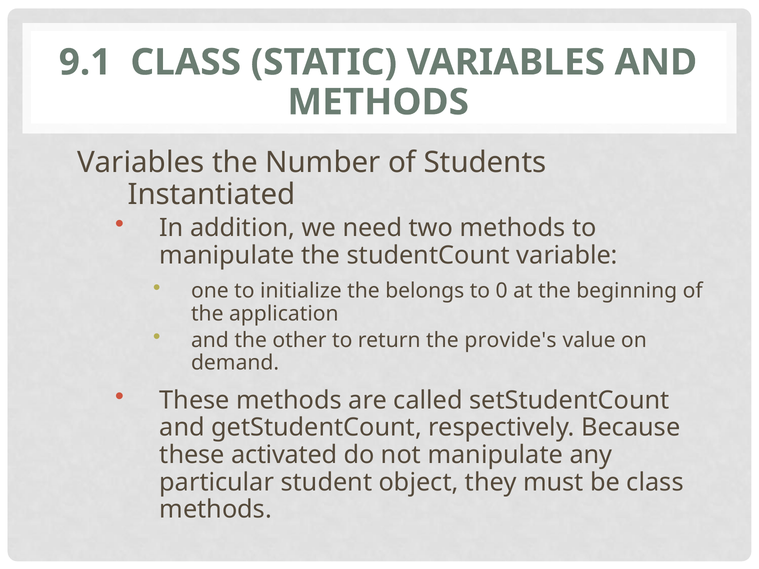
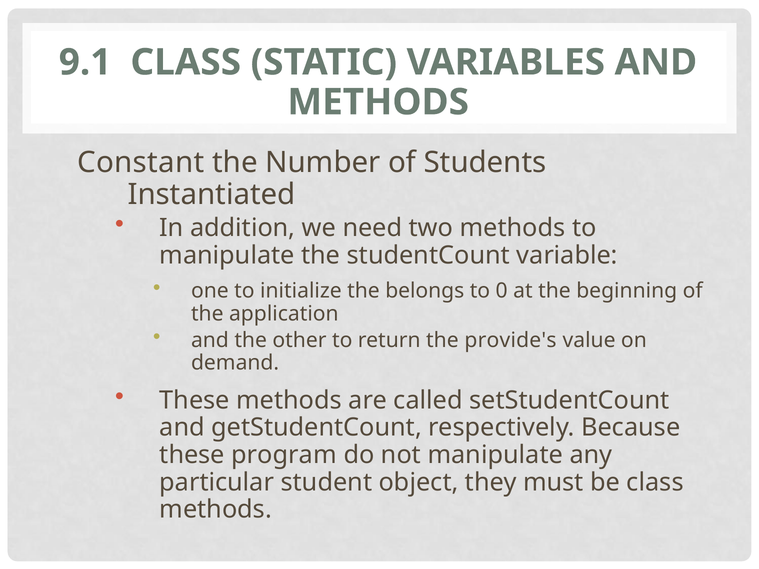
Variables: Variables -> Constant (141, 163)
activated: activated -> program (284, 455)
